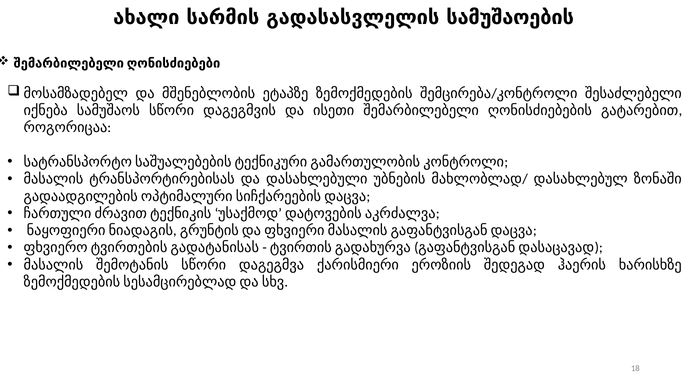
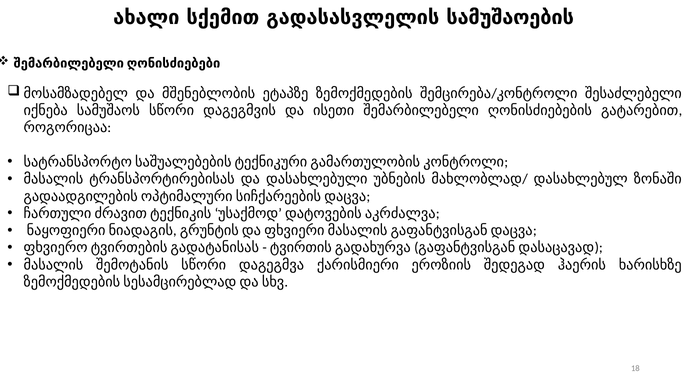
სარმის: სარმის -> სქემით (223, 18)
